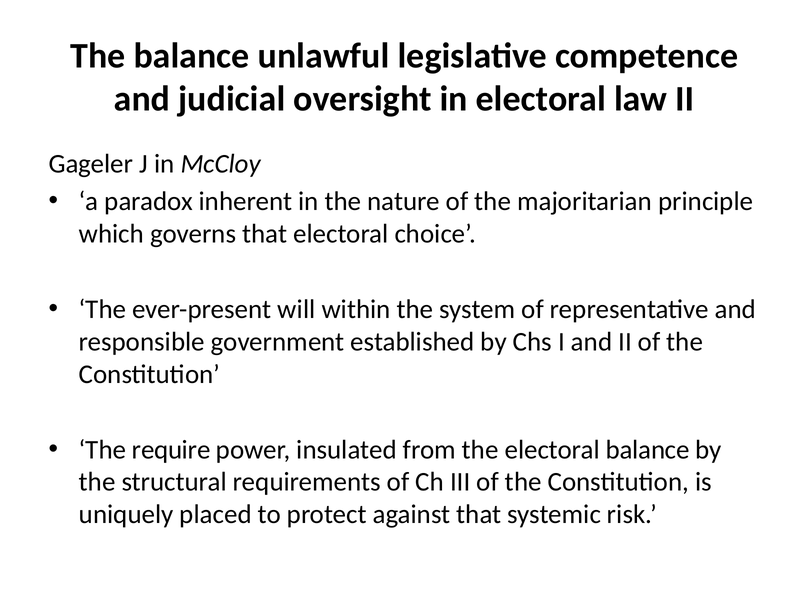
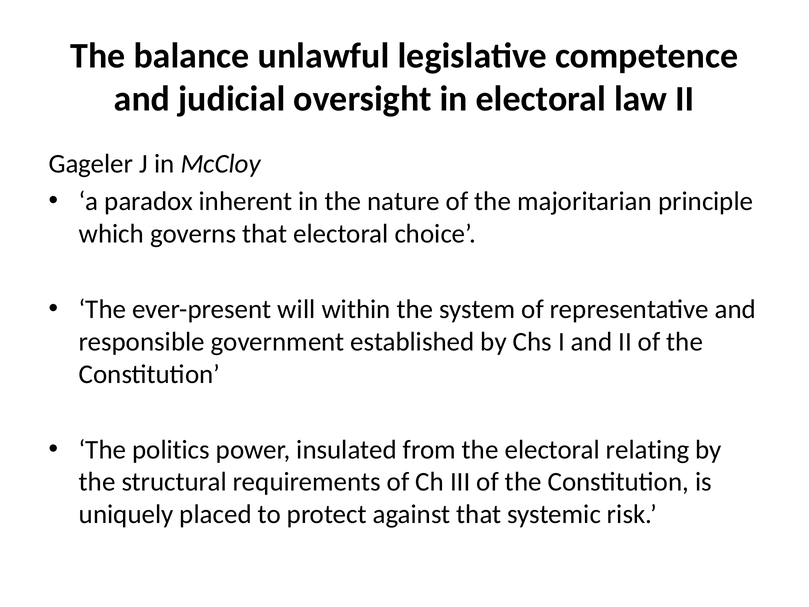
require: require -> politics (171, 449)
electoral balance: balance -> relating (648, 449)
